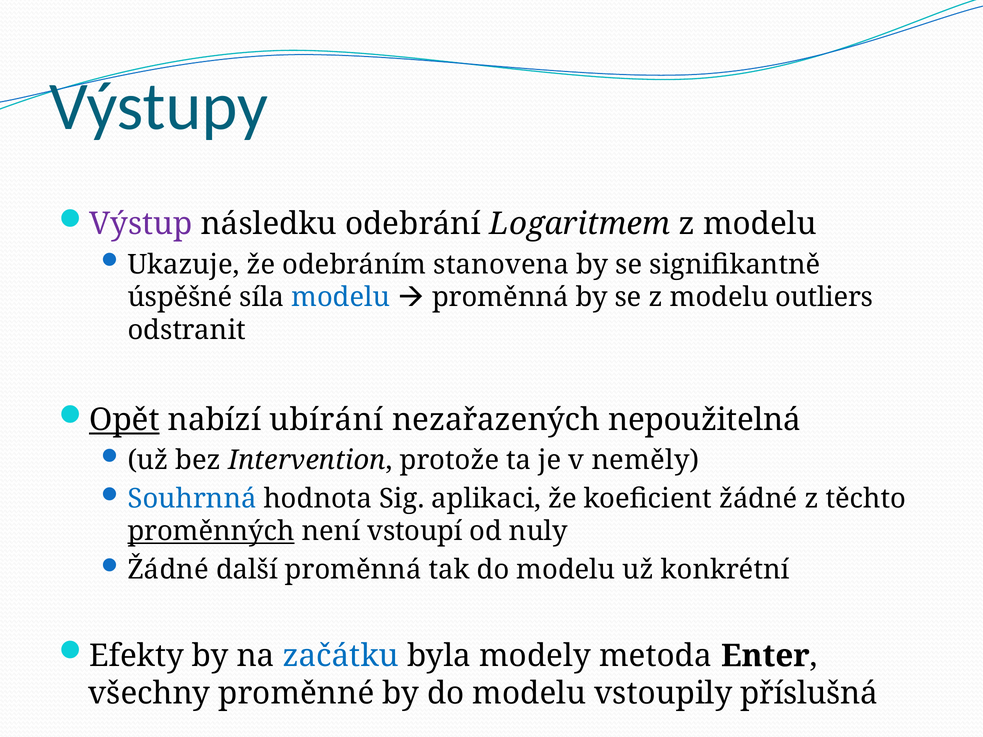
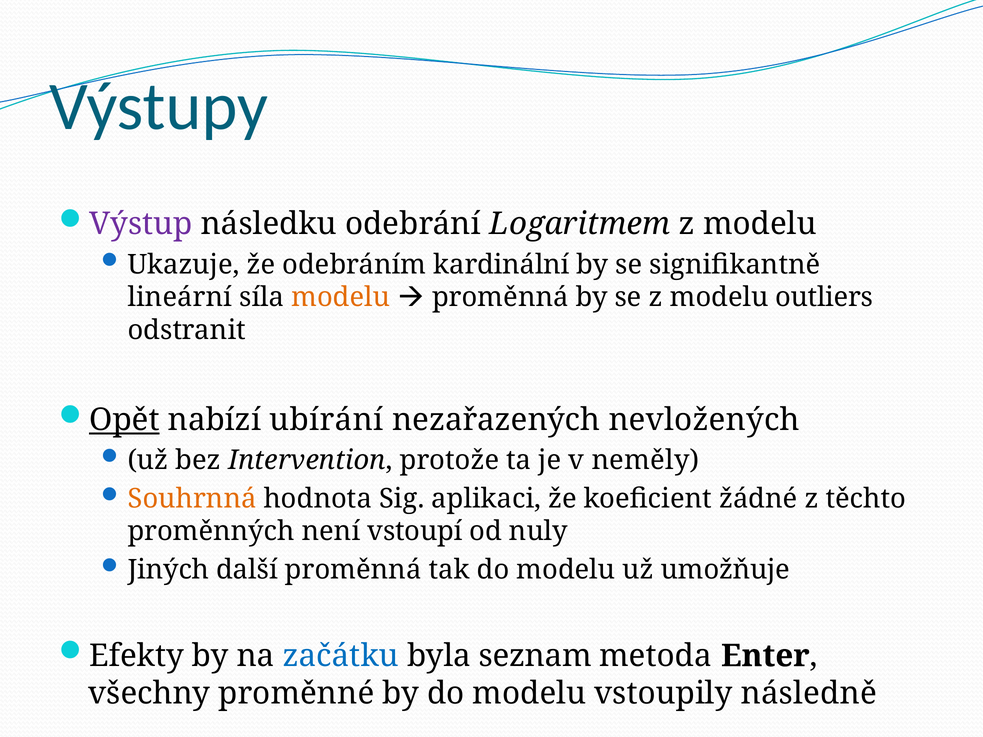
stanovena: stanovena -> kardinální (501, 265)
úspěšné: úspěšné -> lineární (180, 297)
modelu colour: blue -> orange (341, 297)
nepoužitelná: nepoužitelná -> nevložených (704, 420)
Souhrnná colour: blue -> orange (192, 499)
proměnných underline: present -> none (211, 532)
Žádné: Žádné -> Jiných (168, 570)
konkrétní: konkrétní -> umožňuje (725, 570)
modely: modely -> seznam (535, 656)
příslušná: příslušná -> následně (809, 694)
